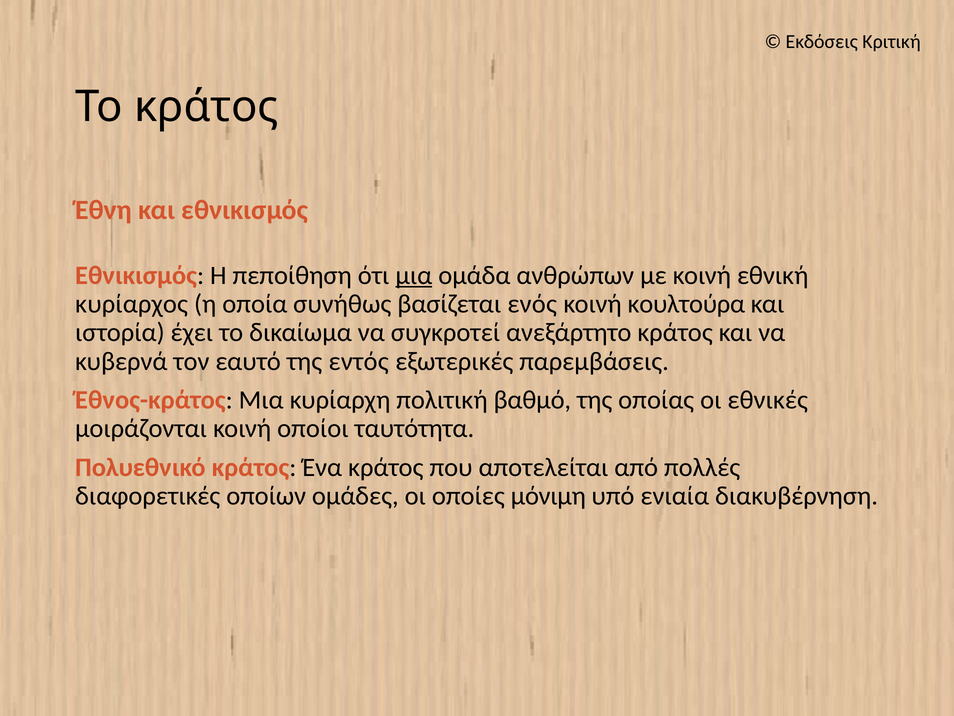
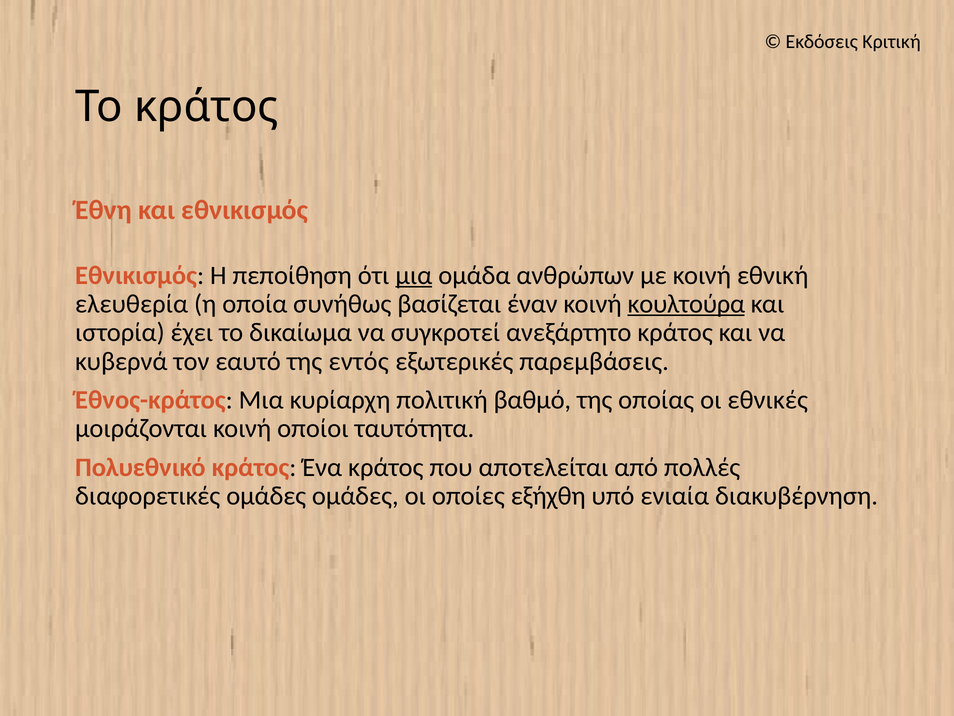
κυρίαρχος: κυρίαρχος -> ελευθερία (132, 304)
ενός: ενός -> έναν (532, 304)
κουλτούρα underline: none -> present (686, 304)
διαφορετικές οποίων: οποίων -> ομάδες (266, 496)
μόνιμη: μόνιμη -> εξήχθη (548, 496)
